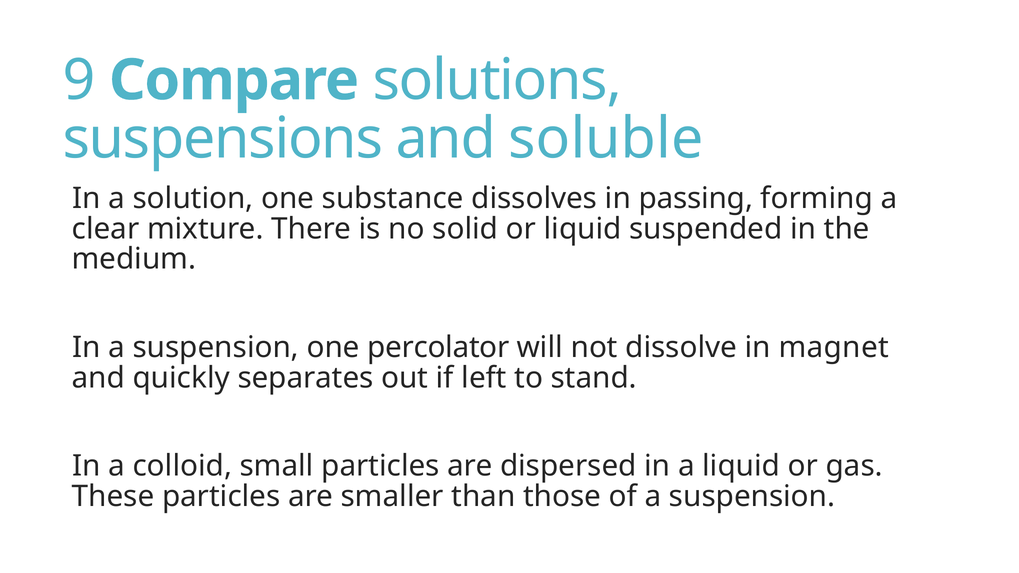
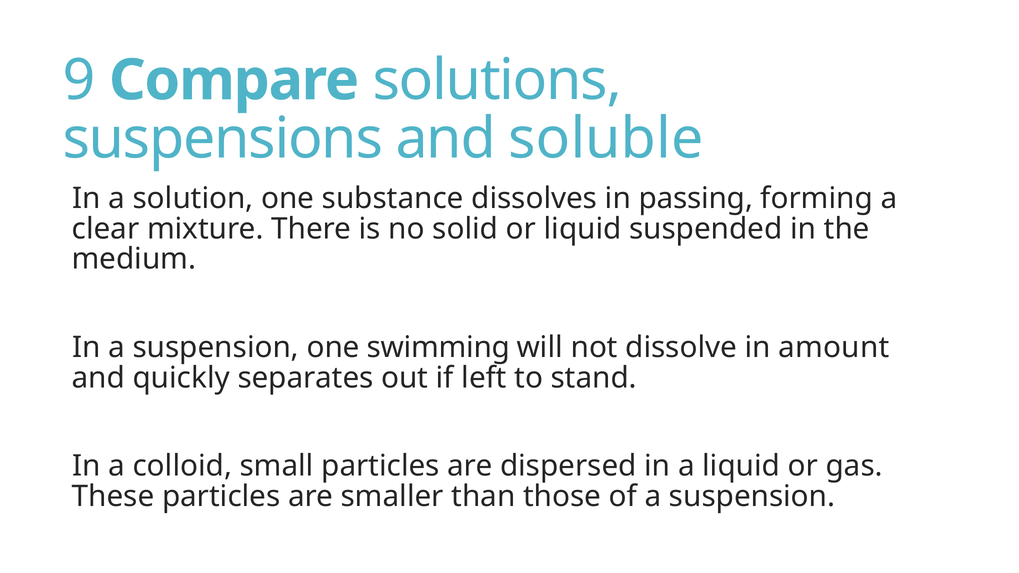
percolator: percolator -> swimming (438, 348)
magnet: magnet -> amount (834, 348)
